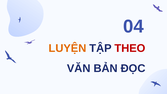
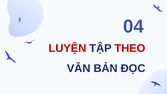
LUYỆN colour: orange -> red (67, 48)
